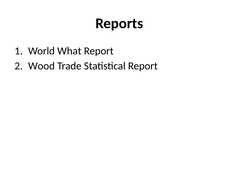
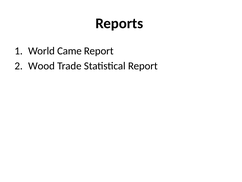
What: What -> Came (69, 51)
